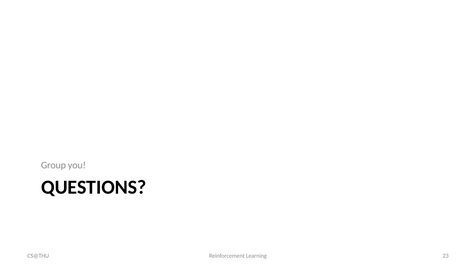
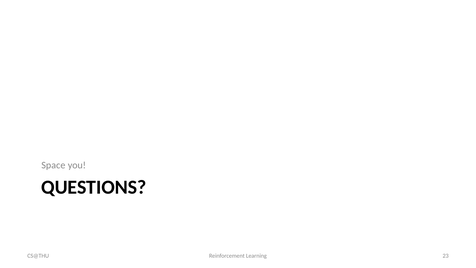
Group: Group -> Space (53, 165)
